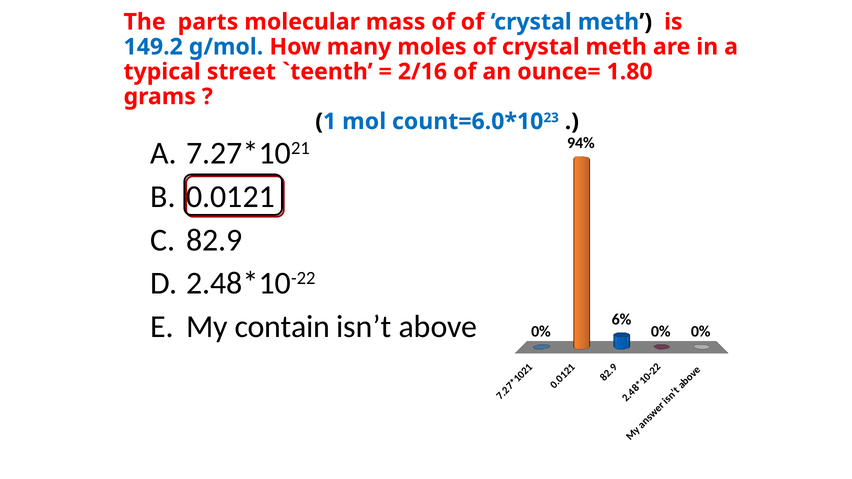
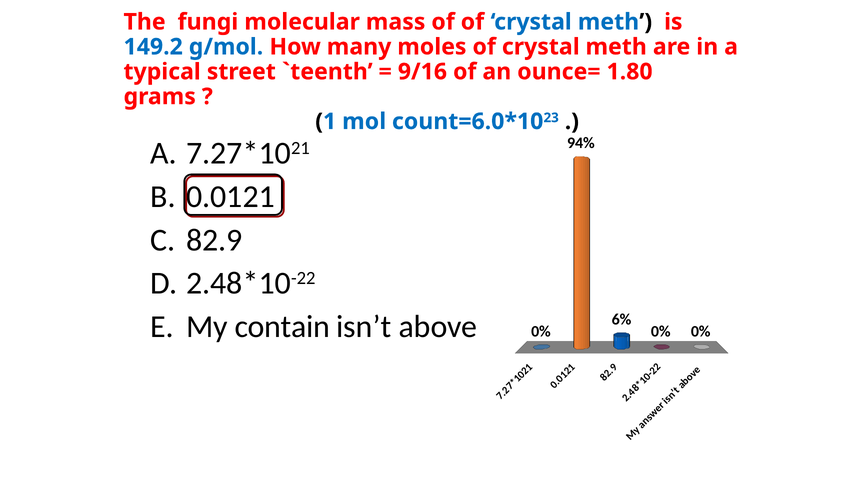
parts: parts -> fungi (208, 22)
2/16: 2/16 -> 9/16 (422, 72)
